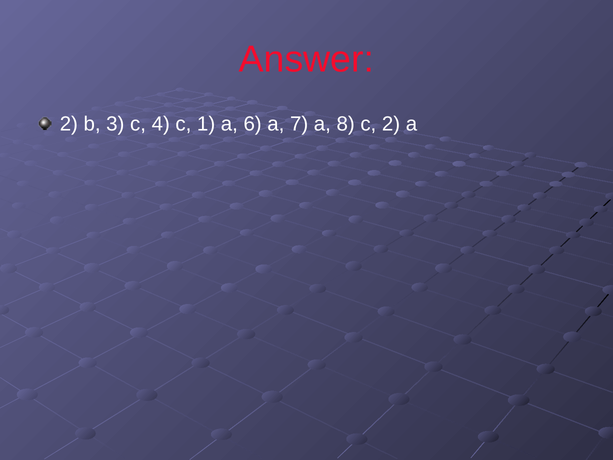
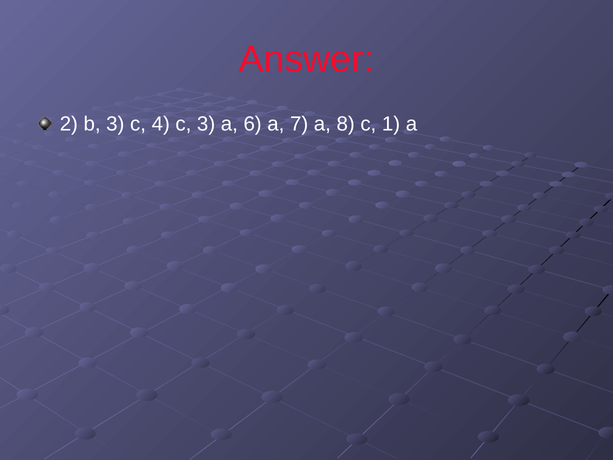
c 1: 1 -> 3 (206, 124)
c 2: 2 -> 1 (391, 124)
